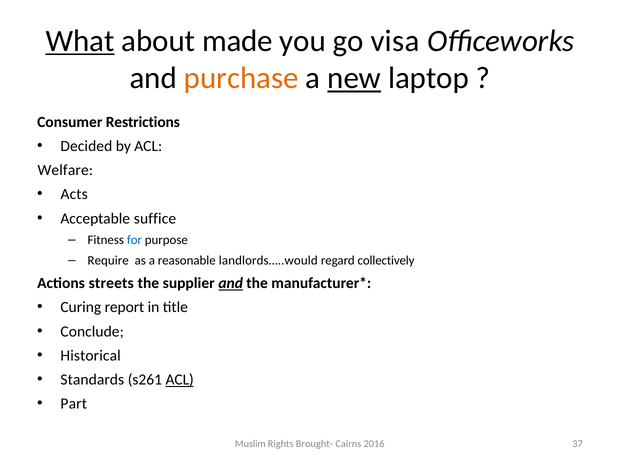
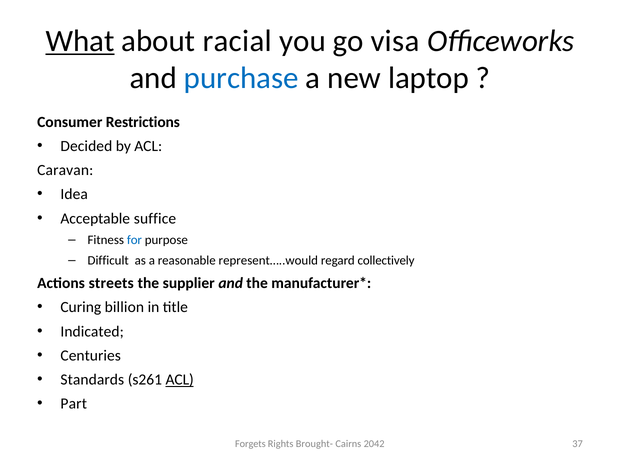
made: made -> racial (237, 41)
purchase colour: orange -> blue (241, 78)
new underline: present -> none (354, 78)
Welfare: Welfare -> Caravan (65, 170)
Acts: Acts -> Idea (74, 194)
Require: Require -> Difficult (108, 260)
landlords…..would: landlords…..would -> represent…..would (268, 260)
and underline: present -> none (231, 283)
report: report -> billion (124, 307)
Conclude: Conclude -> Indicated (92, 331)
Historical: Historical -> Centuries (91, 356)
Muslim: Muslim -> Forgets (250, 444)
2016: 2016 -> 2042 (374, 444)
